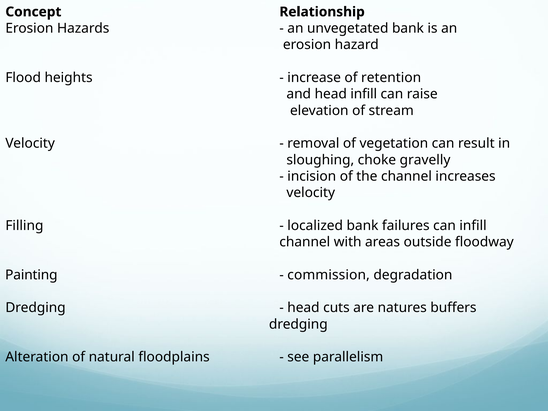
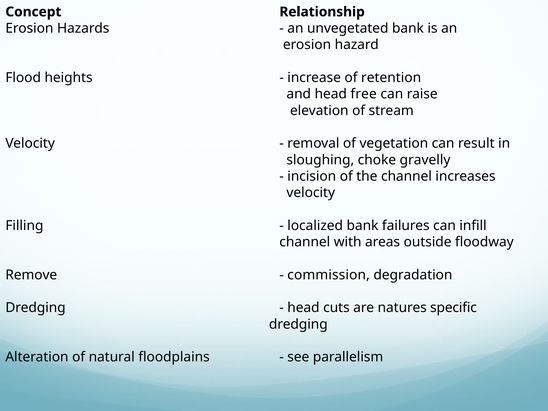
head infill: infill -> free (364, 94)
Painting: Painting -> Remove (31, 275)
buffers: buffers -> specific (453, 308)
